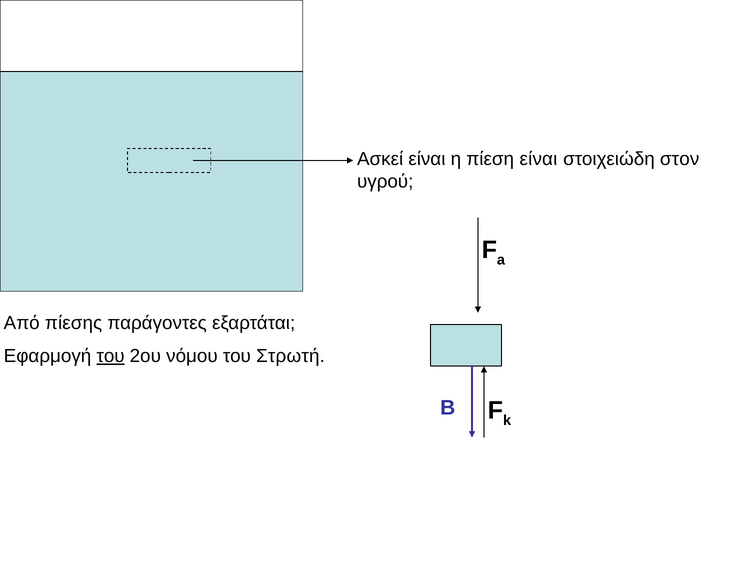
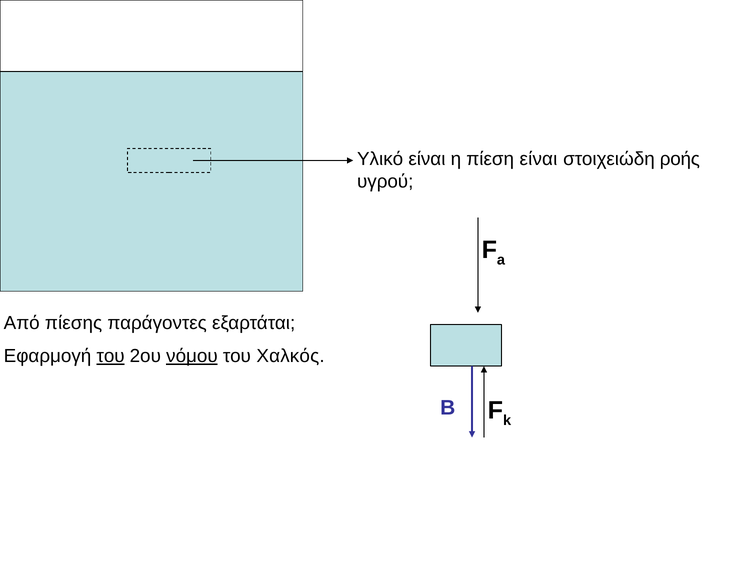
Ασκεί: Ασκεί -> Υλικό (380, 159)
στον: στον -> ροής (680, 159)
νόμου underline: none -> present (192, 356)
Στρωτή: Στρωτή -> Χαλκός (291, 356)
